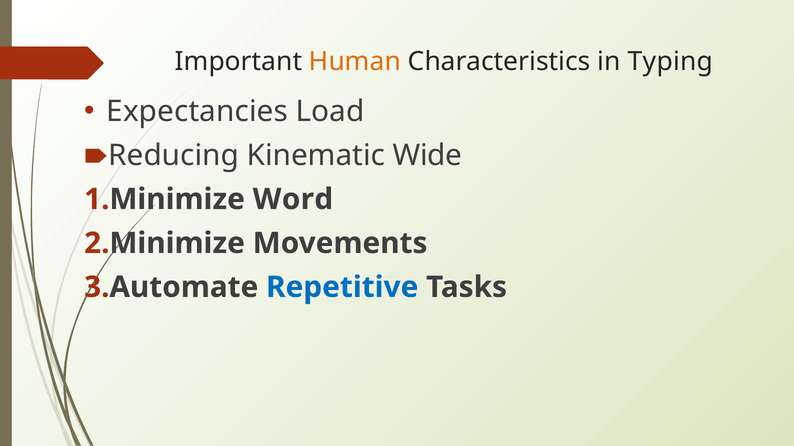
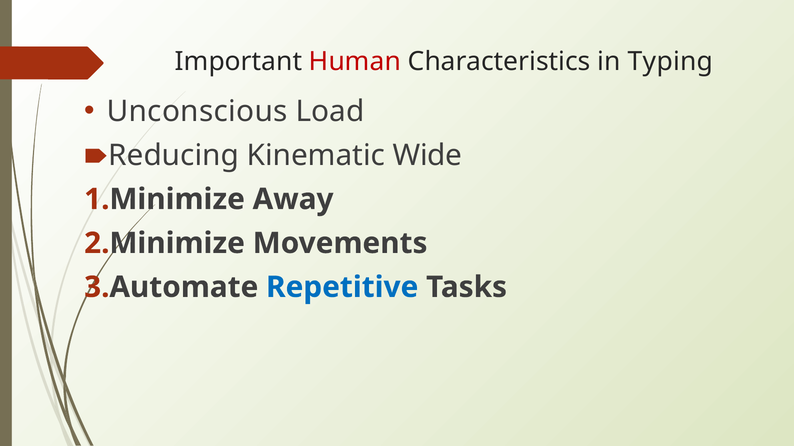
Human colour: orange -> red (355, 61)
Expectancies: Expectancies -> Unconscious (197, 112)
Word: Word -> Away (293, 200)
